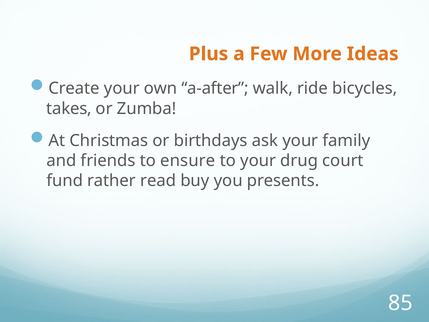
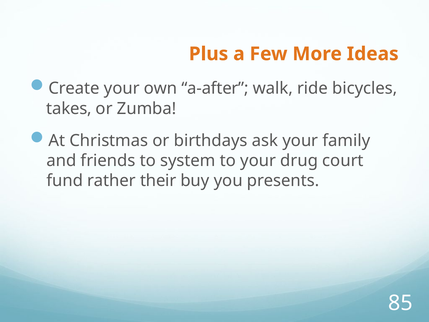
ensure: ensure -> system (188, 160)
read: read -> their (158, 180)
